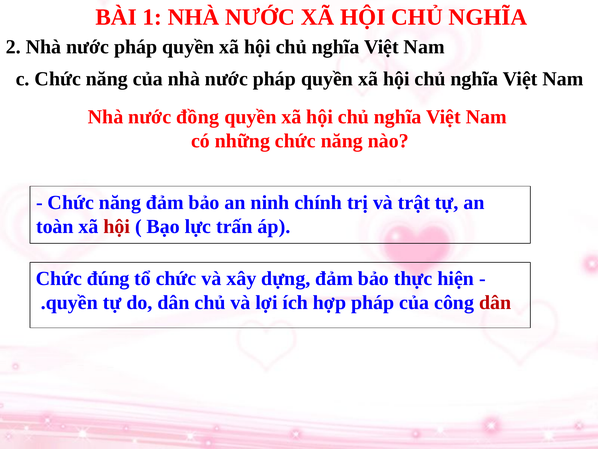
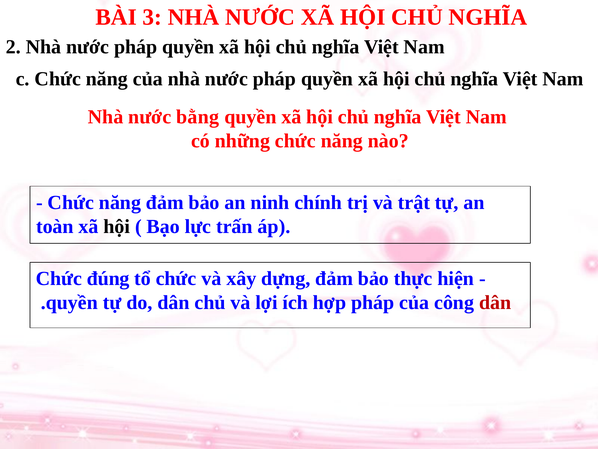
1: 1 -> 3 (152, 17)
đồng: đồng -> bằng (198, 117)
hội colour: red -> black (117, 226)
